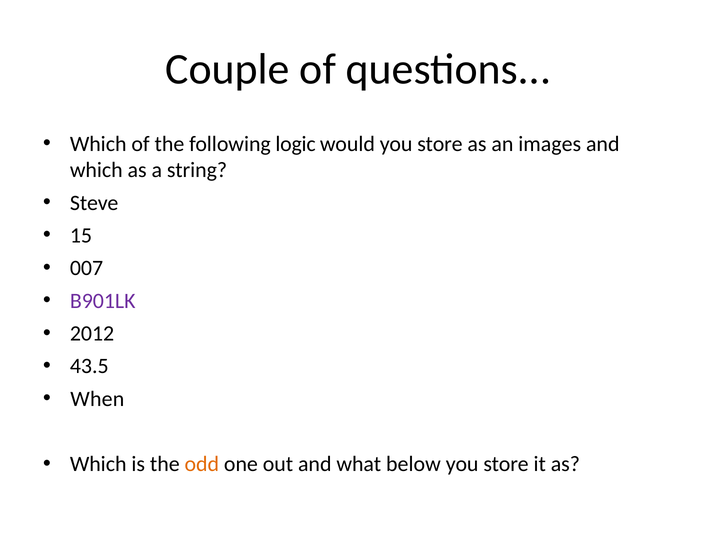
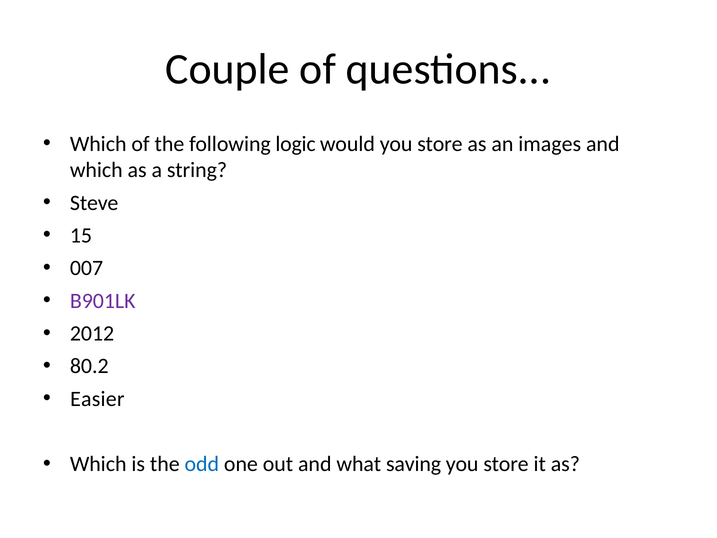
43.5: 43.5 -> 80.2 (89, 366)
When: When -> Easier (97, 399)
odd colour: orange -> blue (202, 464)
below: below -> saving (414, 464)
